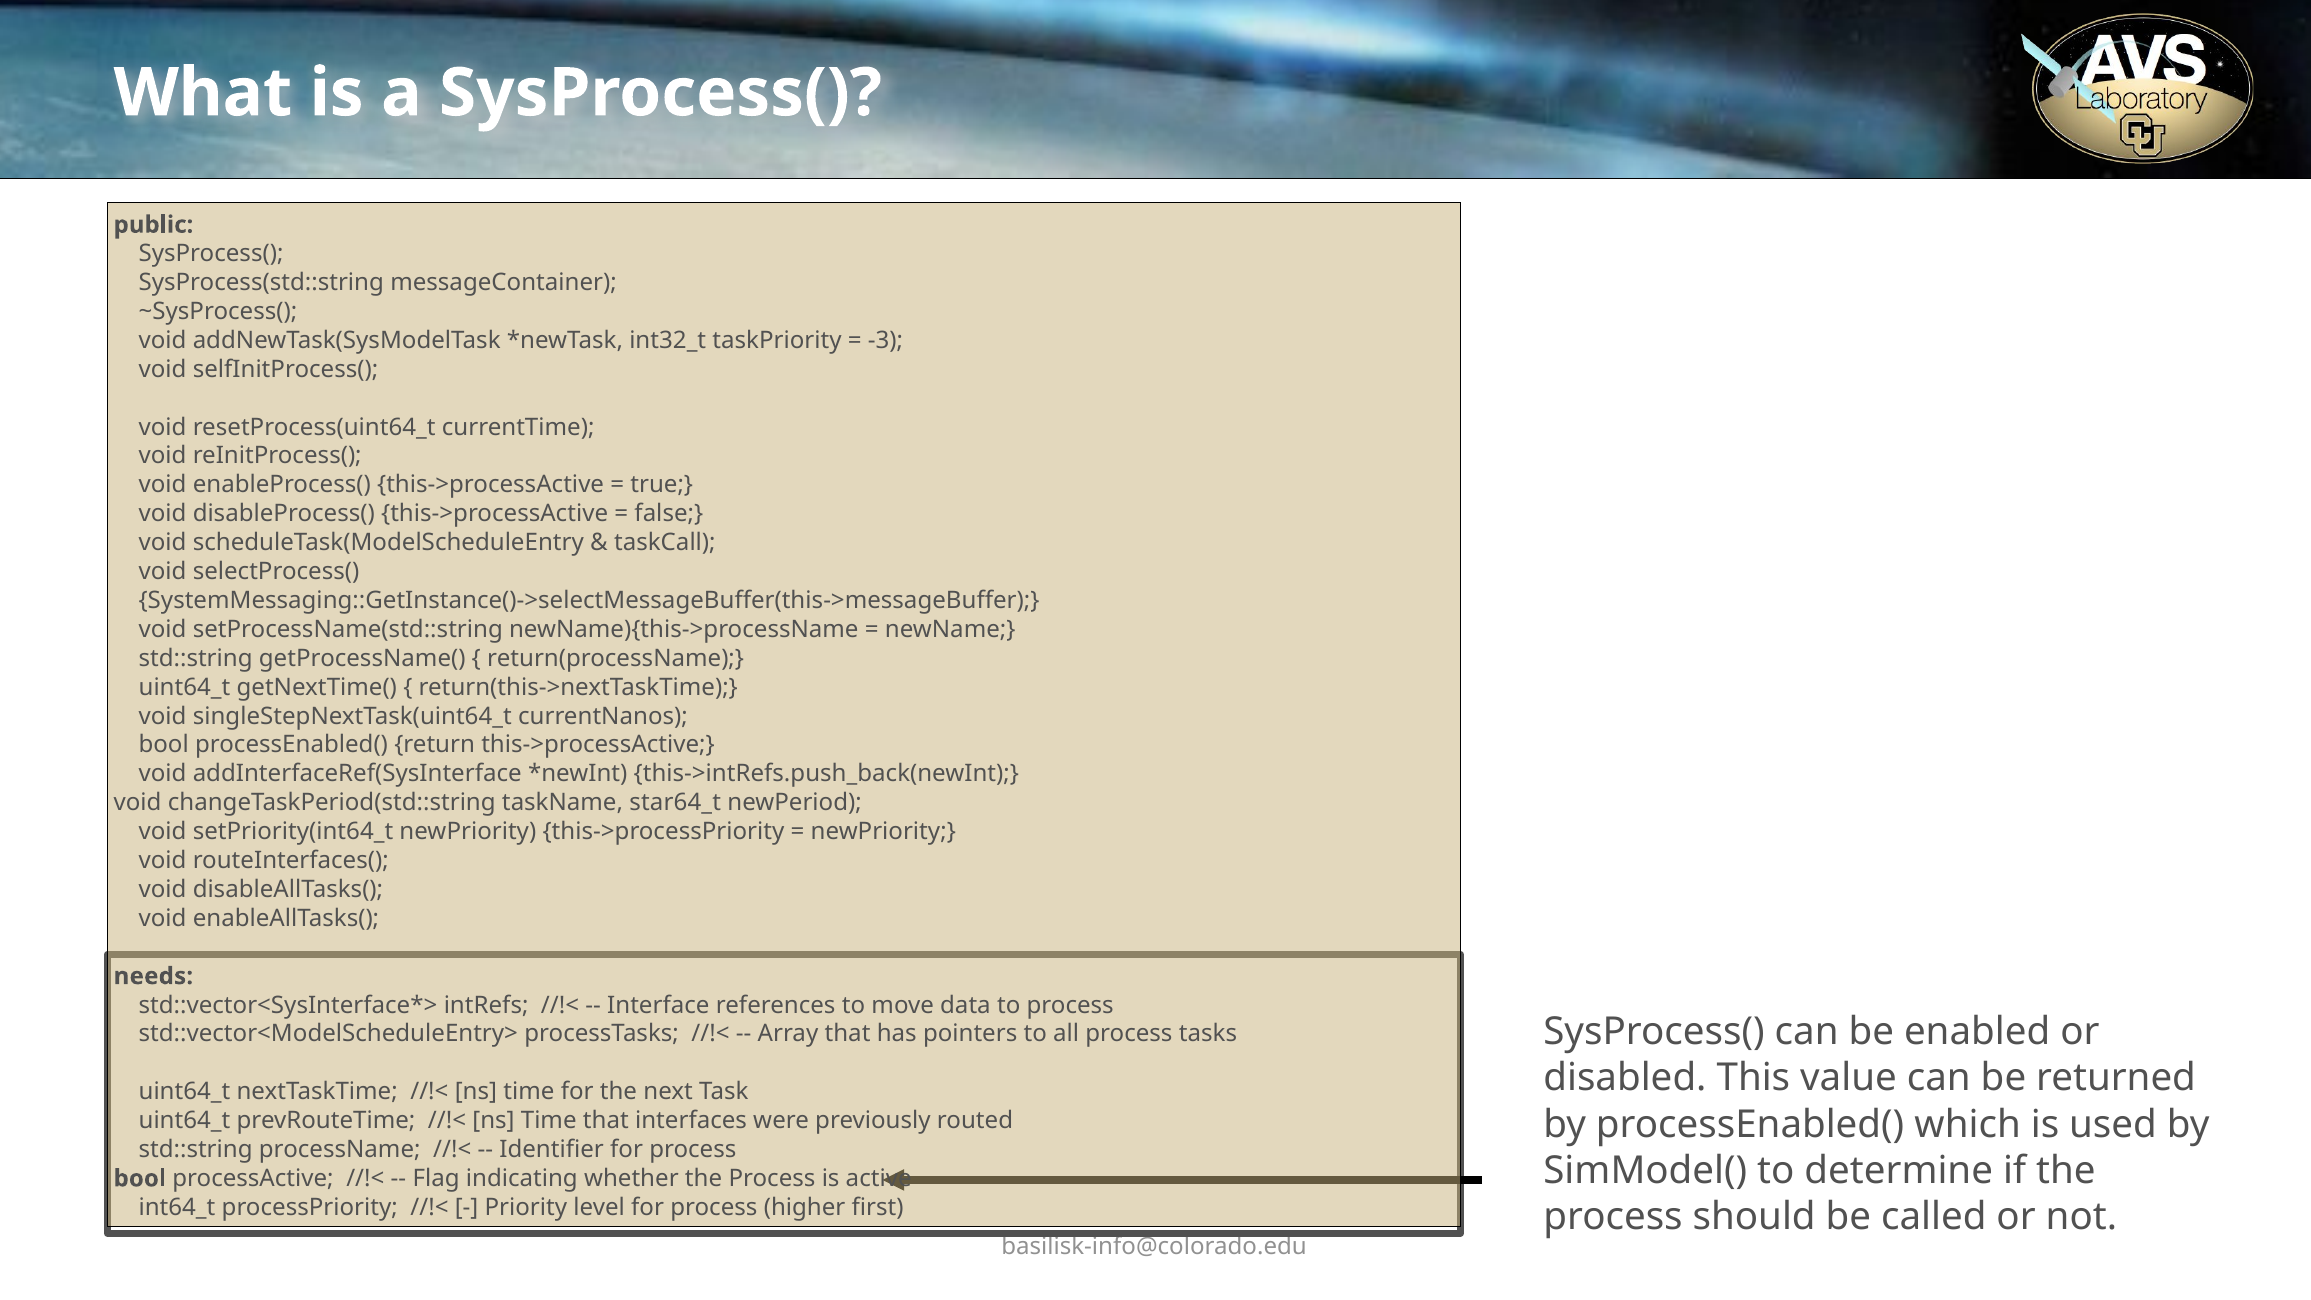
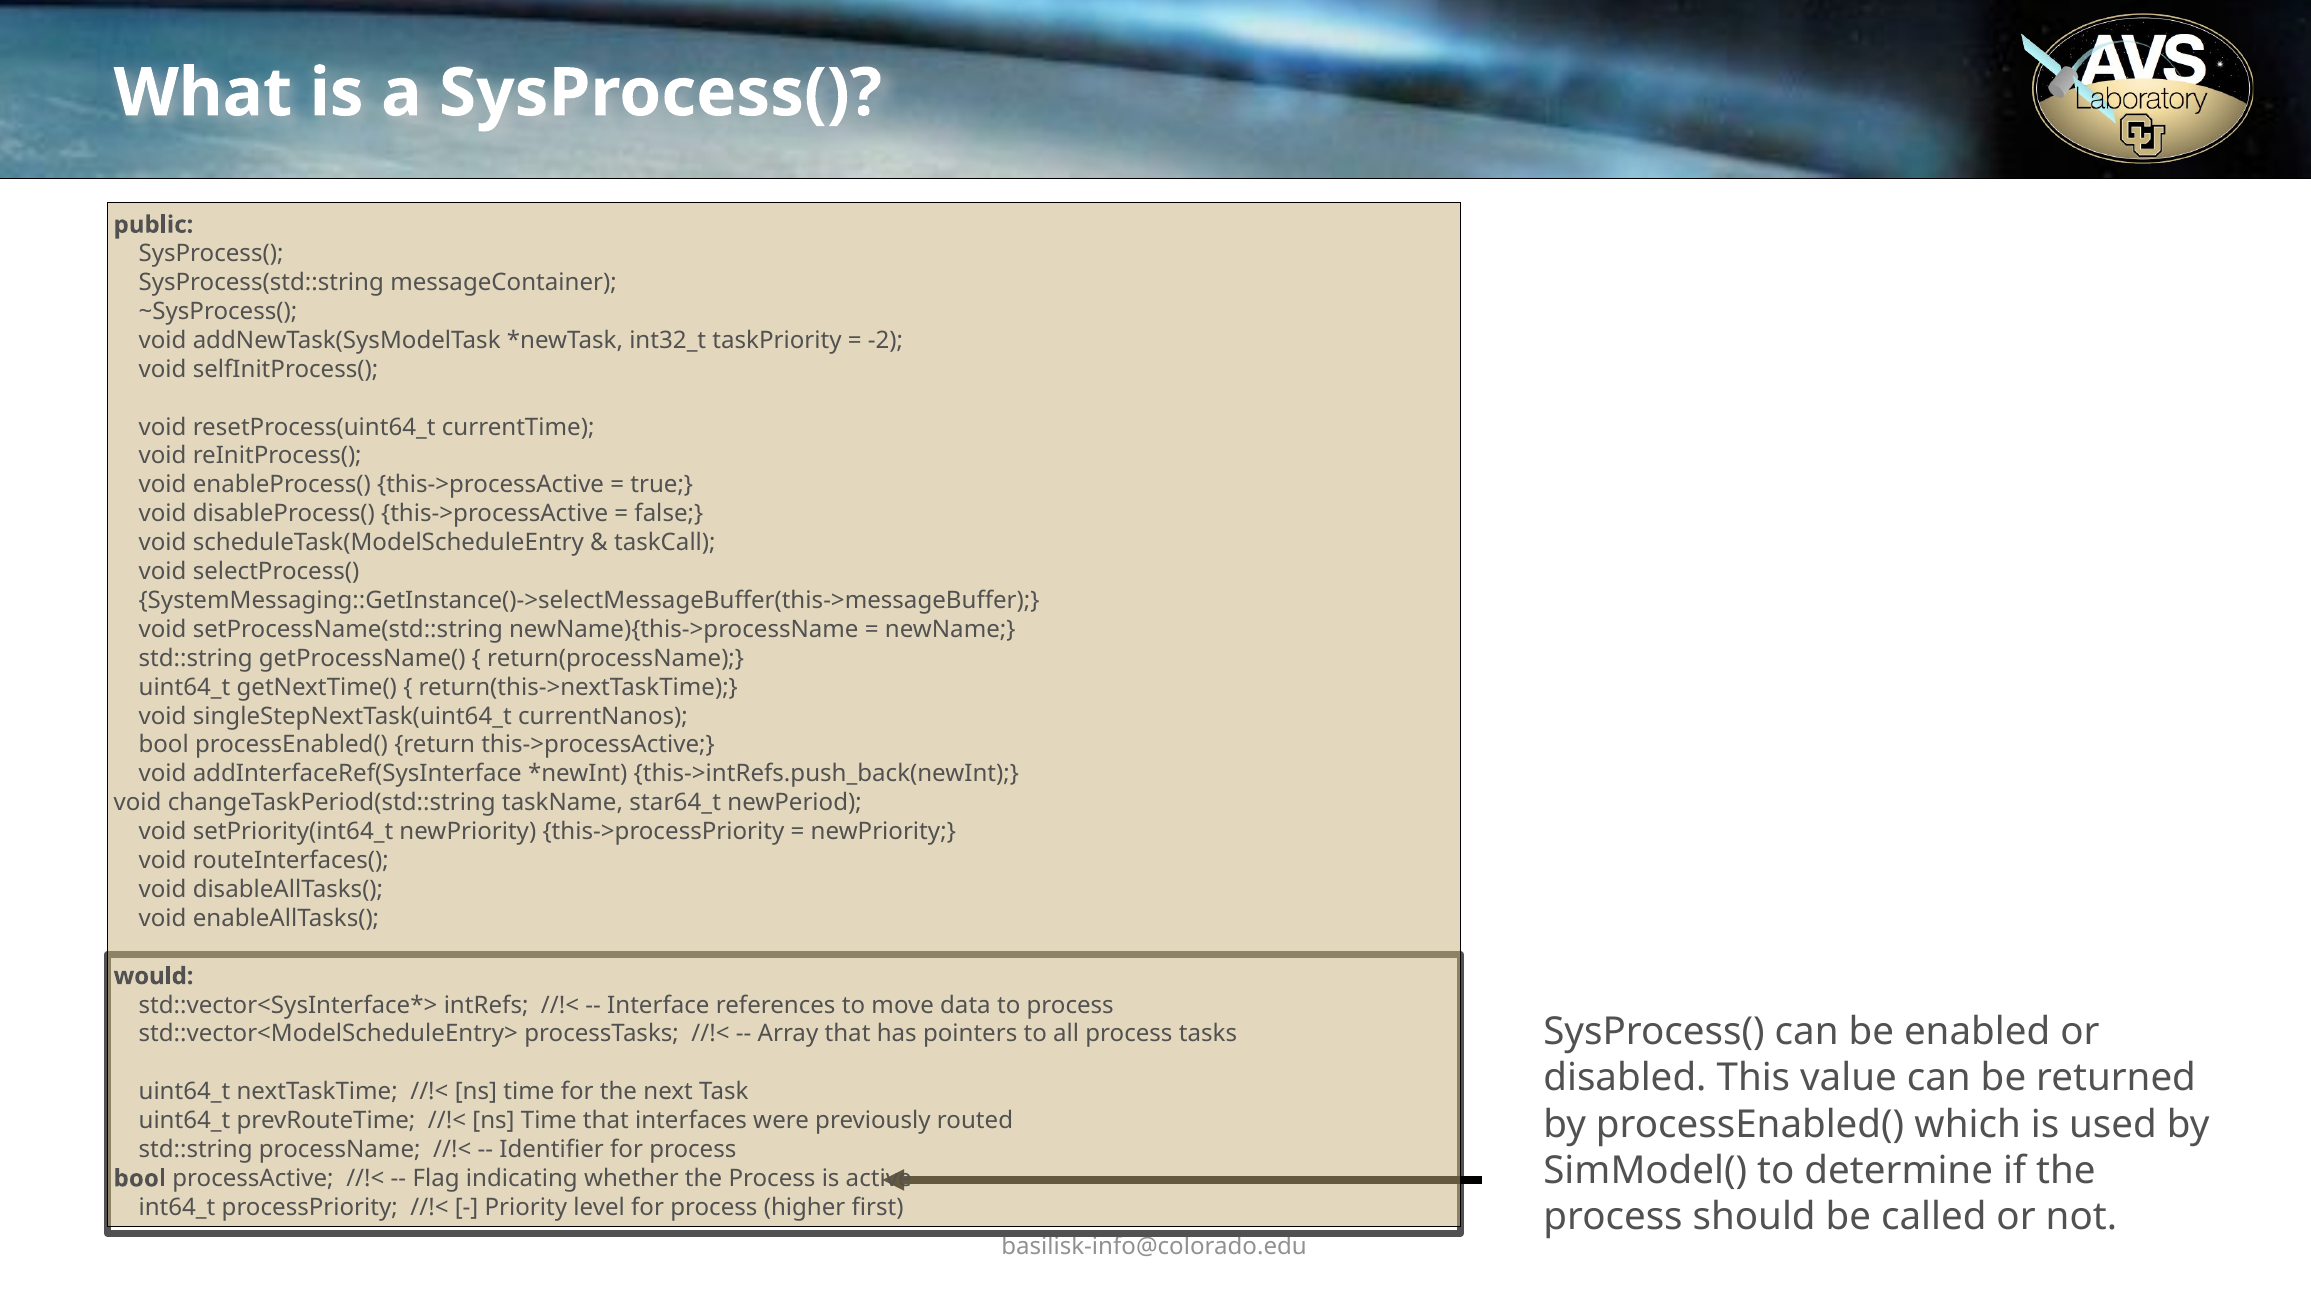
-3: -3 -> -2 (886, 340)
needs: needs -> would (154, 976)
